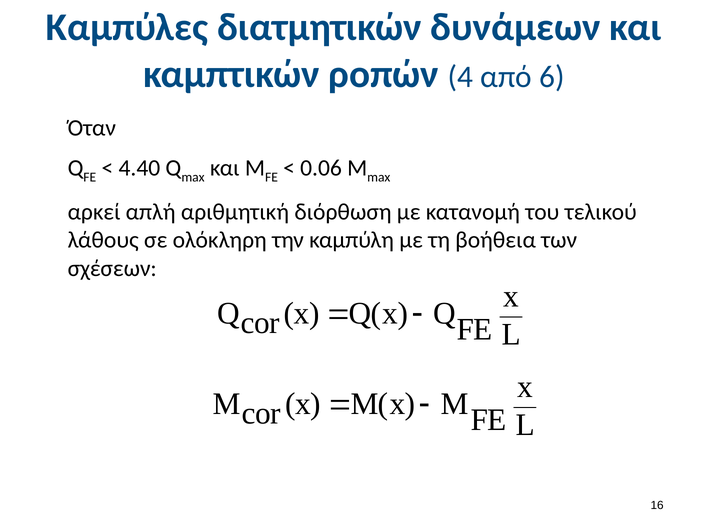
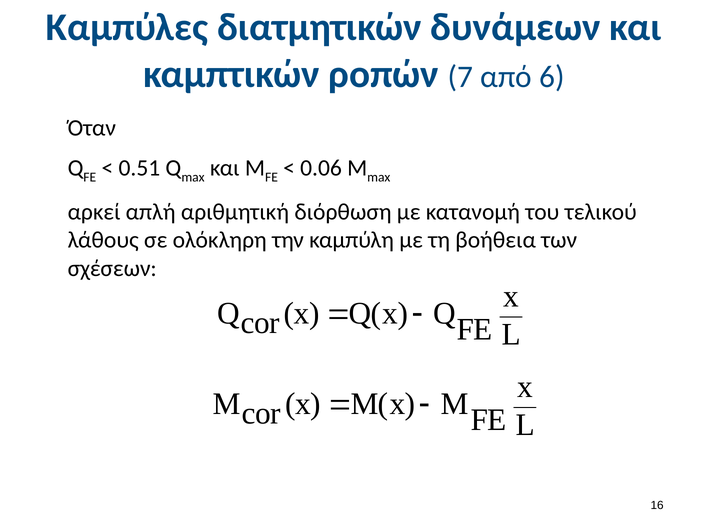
4: 4 -> 7 (461, 77)
4.40: 4.40 -> 0.51 (139, 168)
